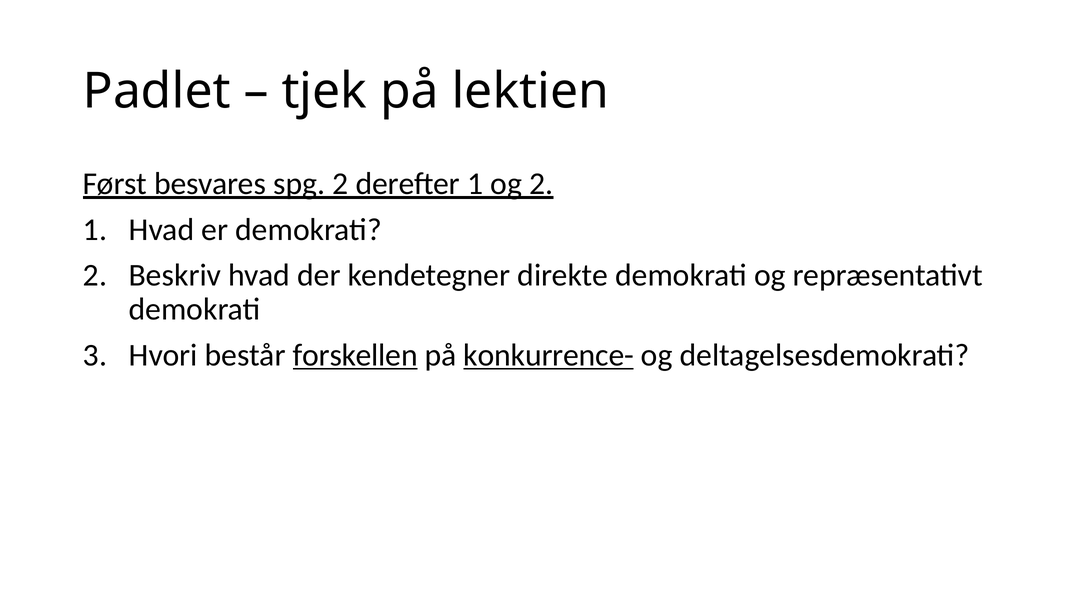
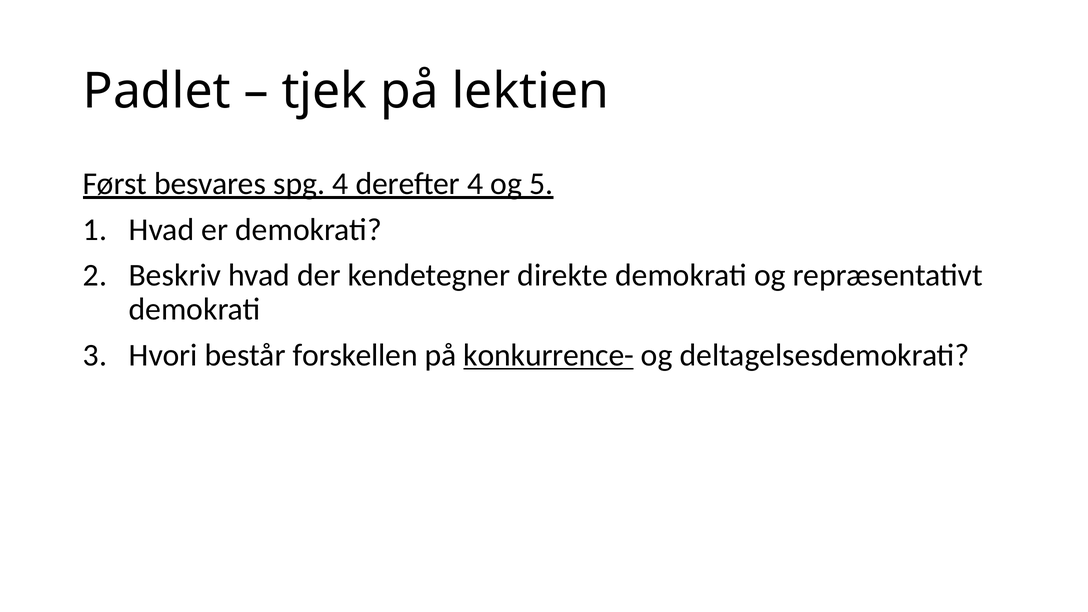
spg 2: 2 -> 4 (340, 184)
derefter 1: 1 -> 4 (475, 184)
og 2: 2 -> 5 (541, 184)
forskellen underline: present -> none (355, 355)
